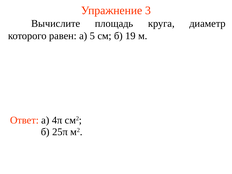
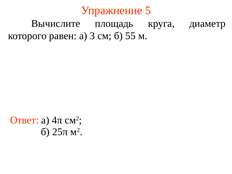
3: 3 -> 5 (148, 10)
5: 5 -> 3 (92, 36)
19: 19 -> 55 (130, 36)
